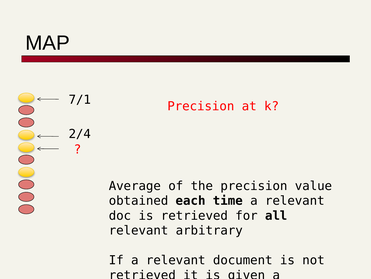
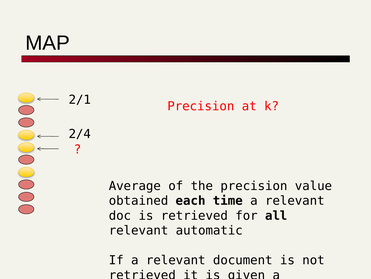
7/1: 7/1 -> 2/1 (80, 100)
arbitrary: arbitrary -> automatic (209, 230)
